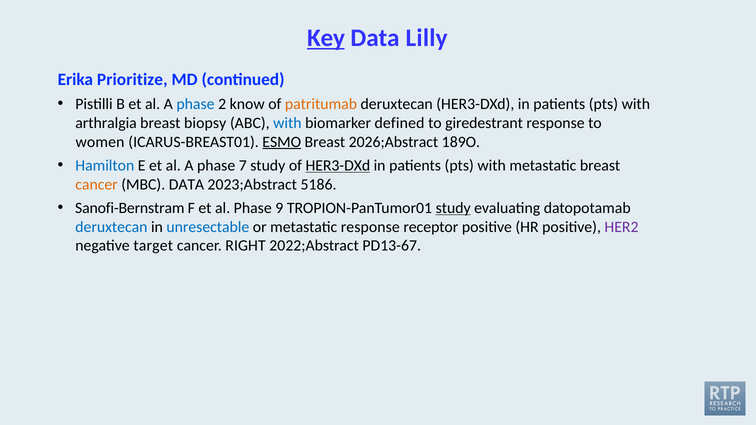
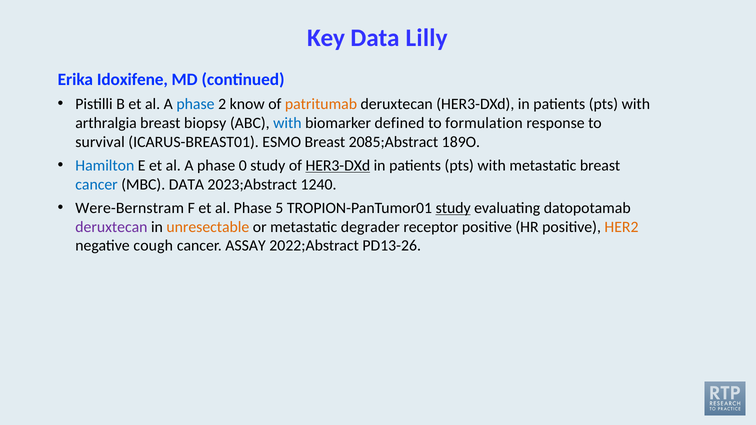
Key underline: present -> none (326, 38)
Prioritize: Prioritize -> Idoxifene (132, 80)
giredestrant: giredestrant -> formulation (484, 123)
women: women -> survival (100, 142)
ESMO underline: present -> none (282, 142)
2026;Abstract: 2026;Abstract -> 2085;Abstract (393, 142)
7: 7 -> 0 (243, 166)
cancer colour: orange -> blue (97, 184)
5186: 5186 -> 1240 (319, 184)
Sanofi-Bernstram: Sanofi-Bernstram -> Were-Bernstram (130, 208)
9: 9 -> 5 (279, 208)
deruxtecan colour: blue -> purple (111, 227)
unresectable colour: blue -> orange (208, 227)
metastatic response: response -> degrader (370, 227)
HER2 colour: purple -> orange (621, 227)
target: target -> cough (153, 246)
RIGHT: RIGHT -> ASSAY (246, 246)
PD13-67: PD13-67 -> PD13-26 (392, 246)
